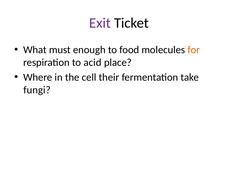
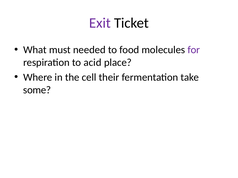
enough: enough -> needed (89, 50)
for colour: orange -> purple (194, 50)
fungi: fungi -> some (37, 90)
